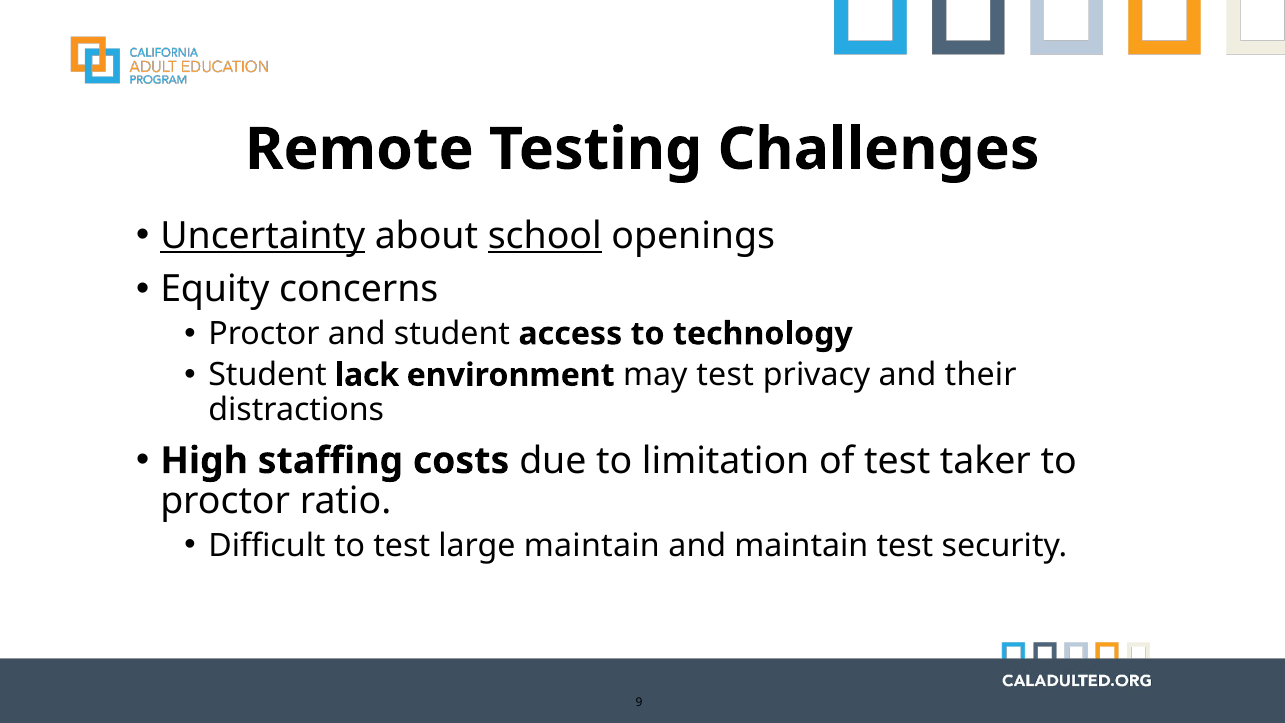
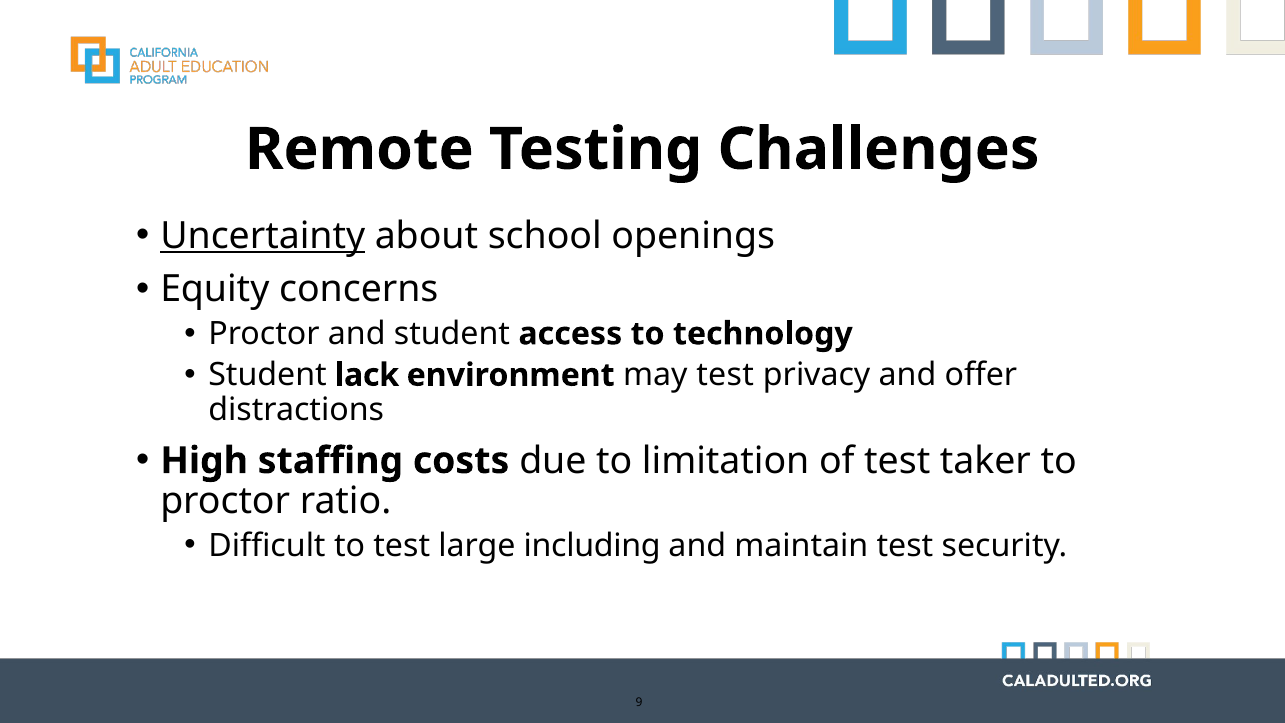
school underline: present -> none (545, 236)
their: their -> offer (981, 375)
large maintain: maintain -> including (592, 545)
